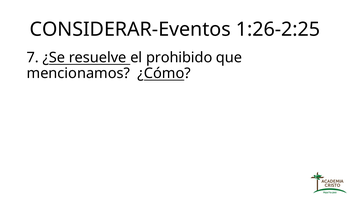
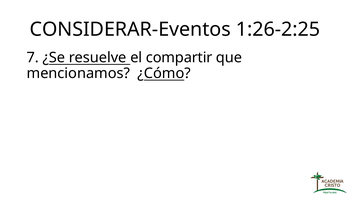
prohibido: prohibido -> compartir (179, 58)
